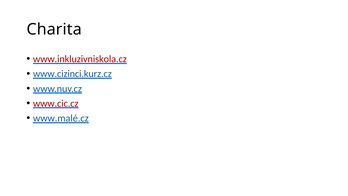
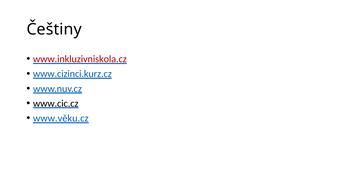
Charita: Charita -> Češtiny (54, 29)
www.cic.cz colour: red -> black (56, 103)
www.malé.cz: www.malé.cz -> www.věku.cz (61, 118)
